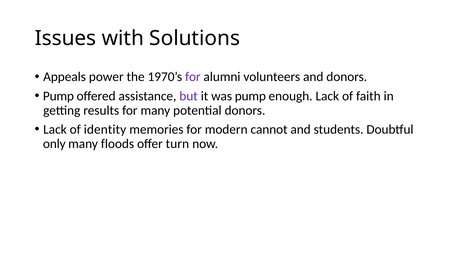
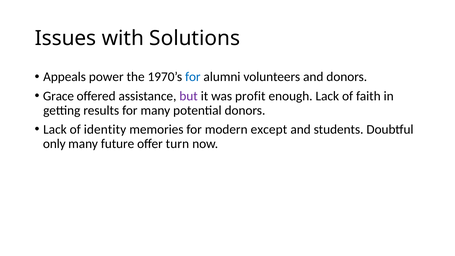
for colour: purple -> blue (193, 77)
Pump: Pump -> Grace (58, 96)
was pump: pump -> profit (250, 96)
cannot: cannot -> except (269, 129)
floods: floods -> future (118, 144)
